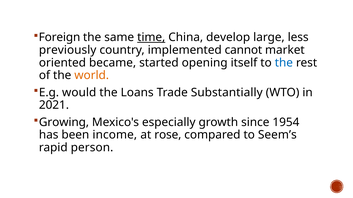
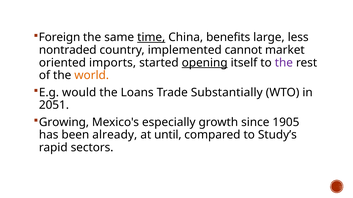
develop: develop -> benefits (228, 37)
previously: previously -> nontraded (68, 50)
became: became -> imports (113, 63)
opening underline: none -> present (205, 63)
the colour: blue -> purple (284, 63)
2021: 2021 -> 2051 (54, 105)
1954: 1954 -> 1905 (286, 123)
income: income -> already (115, 135)
rose: rose -> until (168, 135)
Seem’s: Seem’s -> Study’s (277, 135)
person: person -> sectors (92, 148)
